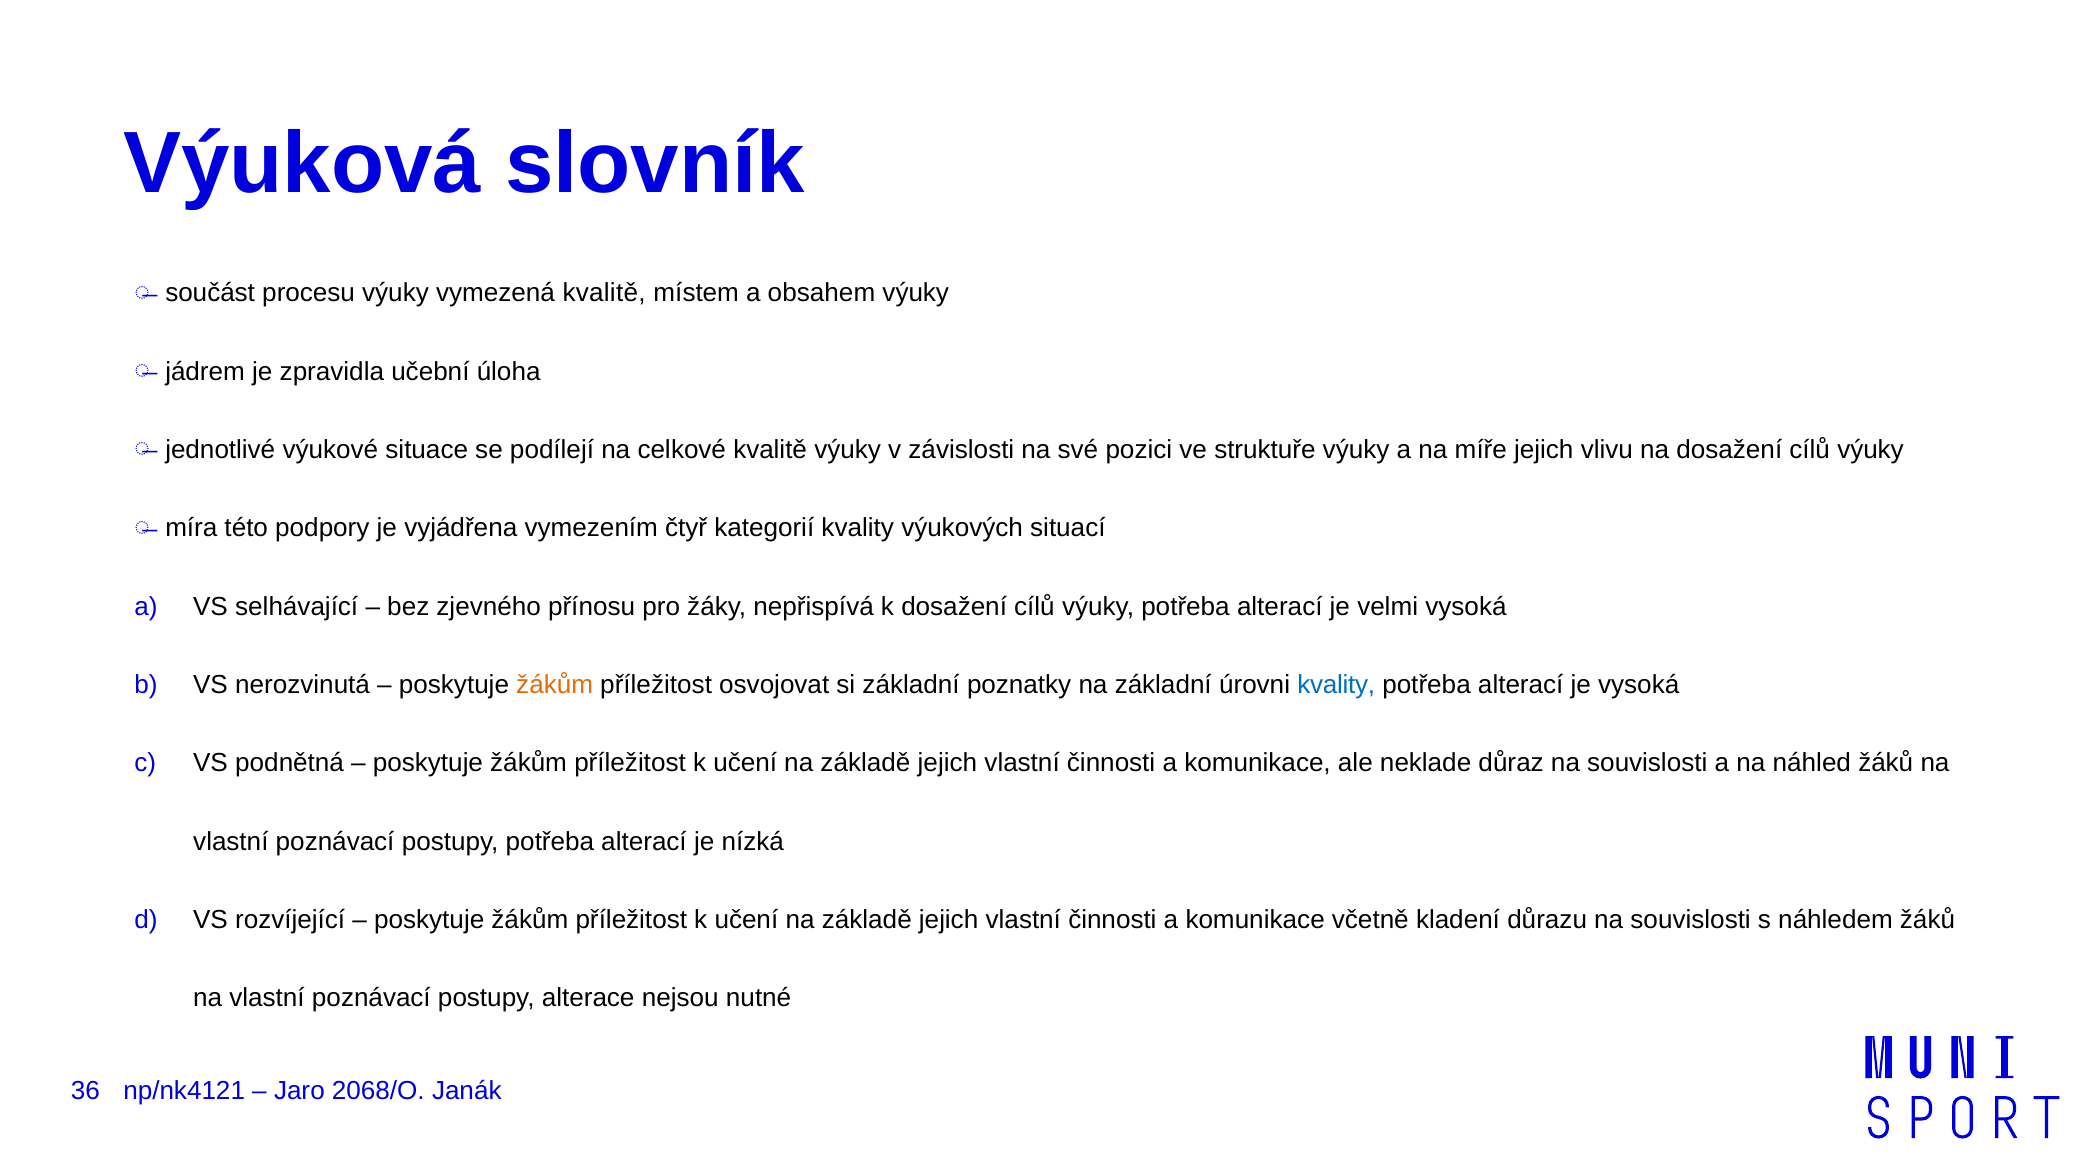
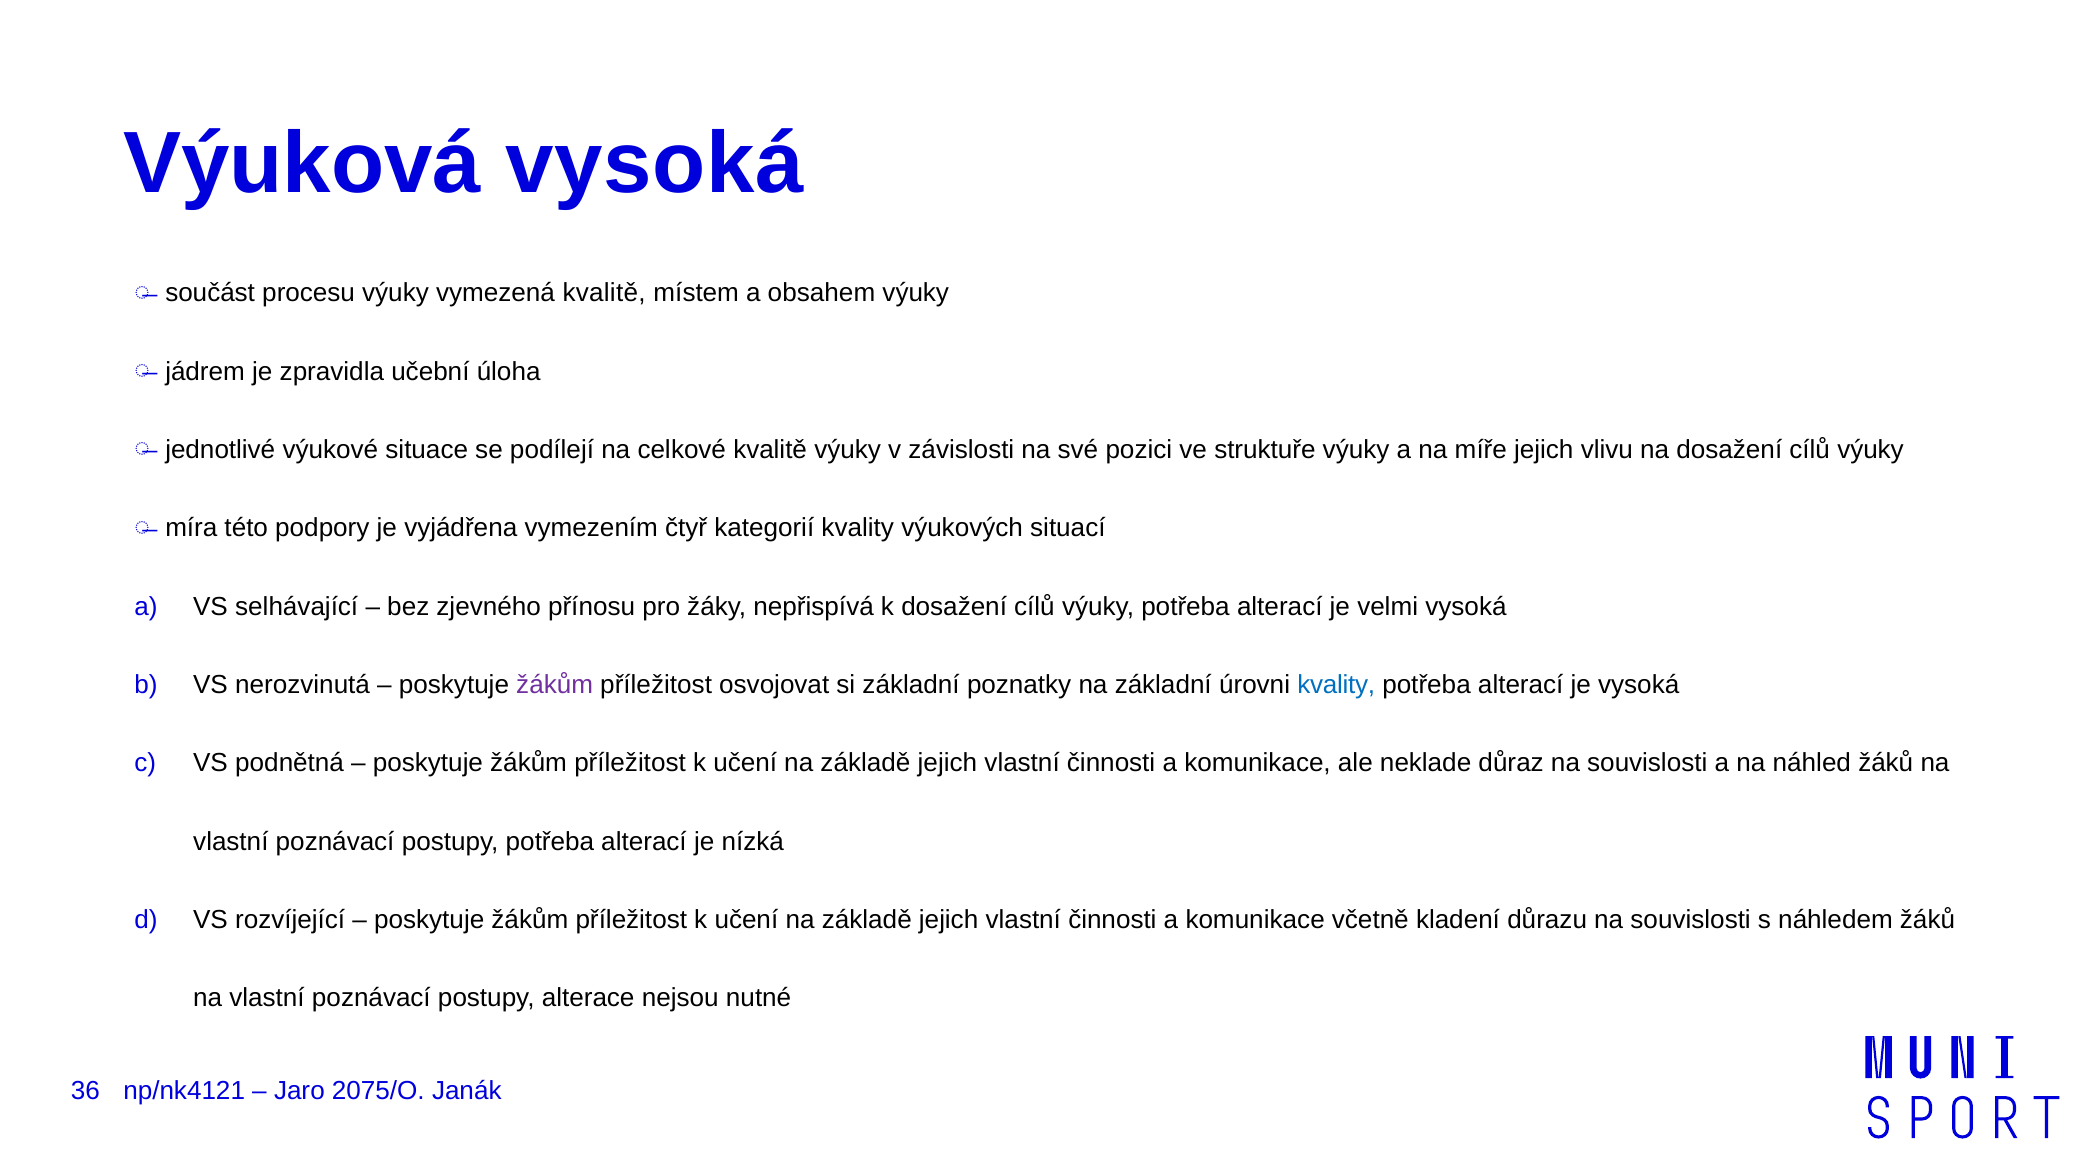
Výuková slovník: slovník -> vysoká (655, 164)
žákům colour: orange -> purple (555, 685)
2068/O: 2068/O -> 2075/O (378, 1091)
